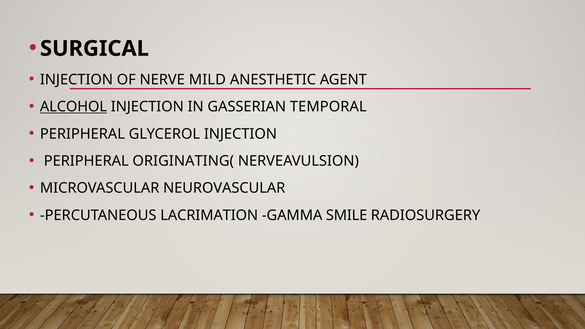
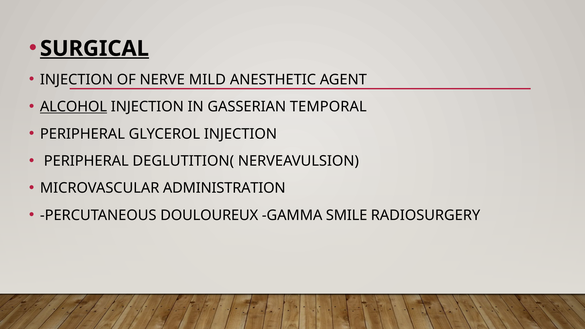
SURGICAL underline: none -> present (94, 49)
ORIGINATING(: ORIGINATING( -> DEGLUTITION( (183, 161)
NEUROVASCULAR: NEUROVASCULAR -> ADMINISTRATION (224, 188)
LACRIMATION: LACRIMATION -> DOULOUREUX (209, 215)
